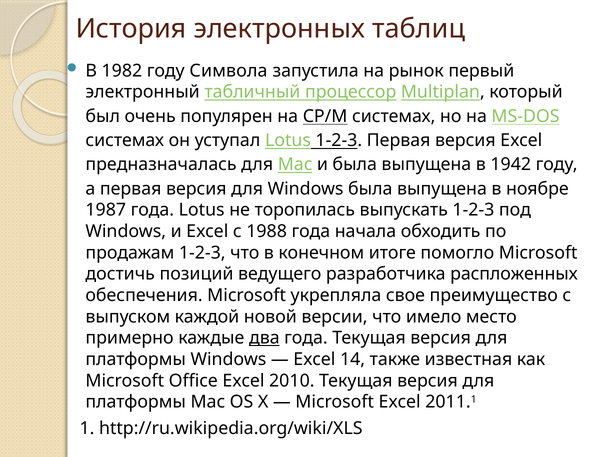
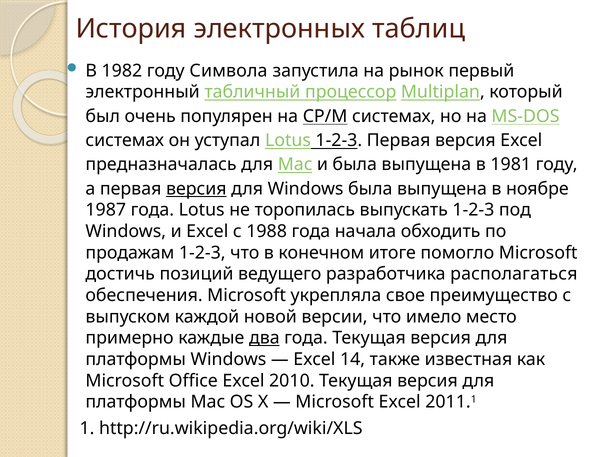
1942: 1942 -> 1981 (511, 164)
версия underline: none -> present (196, 189)
распложенных: распложенных -> располагаться (514, 274)
